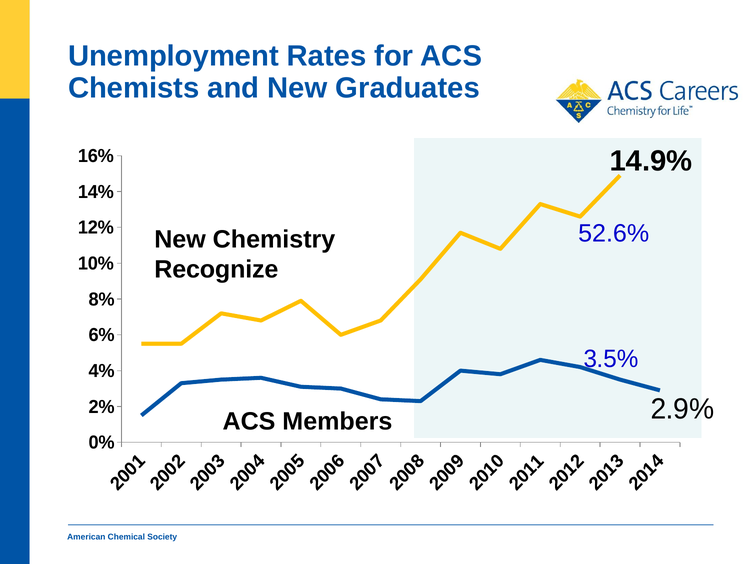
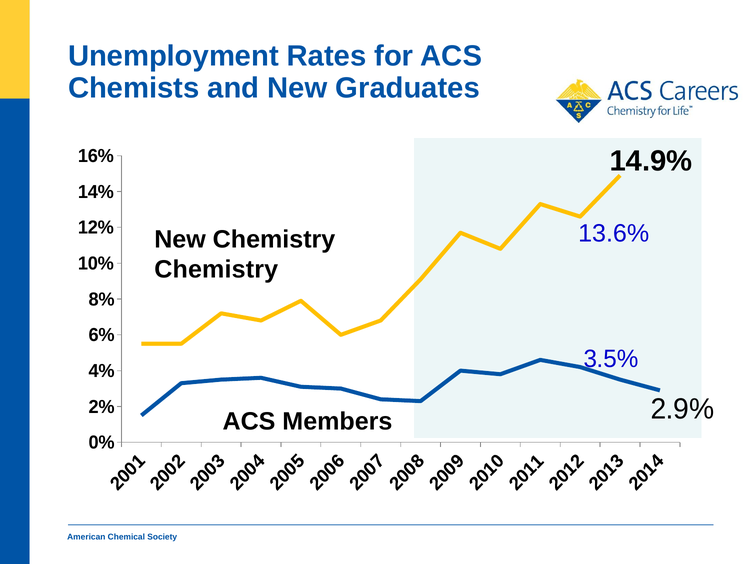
52.6%: 52.6% -> 13.6% (614, 234)
Recognize: Recognize -> Chemistry (216, 269)
